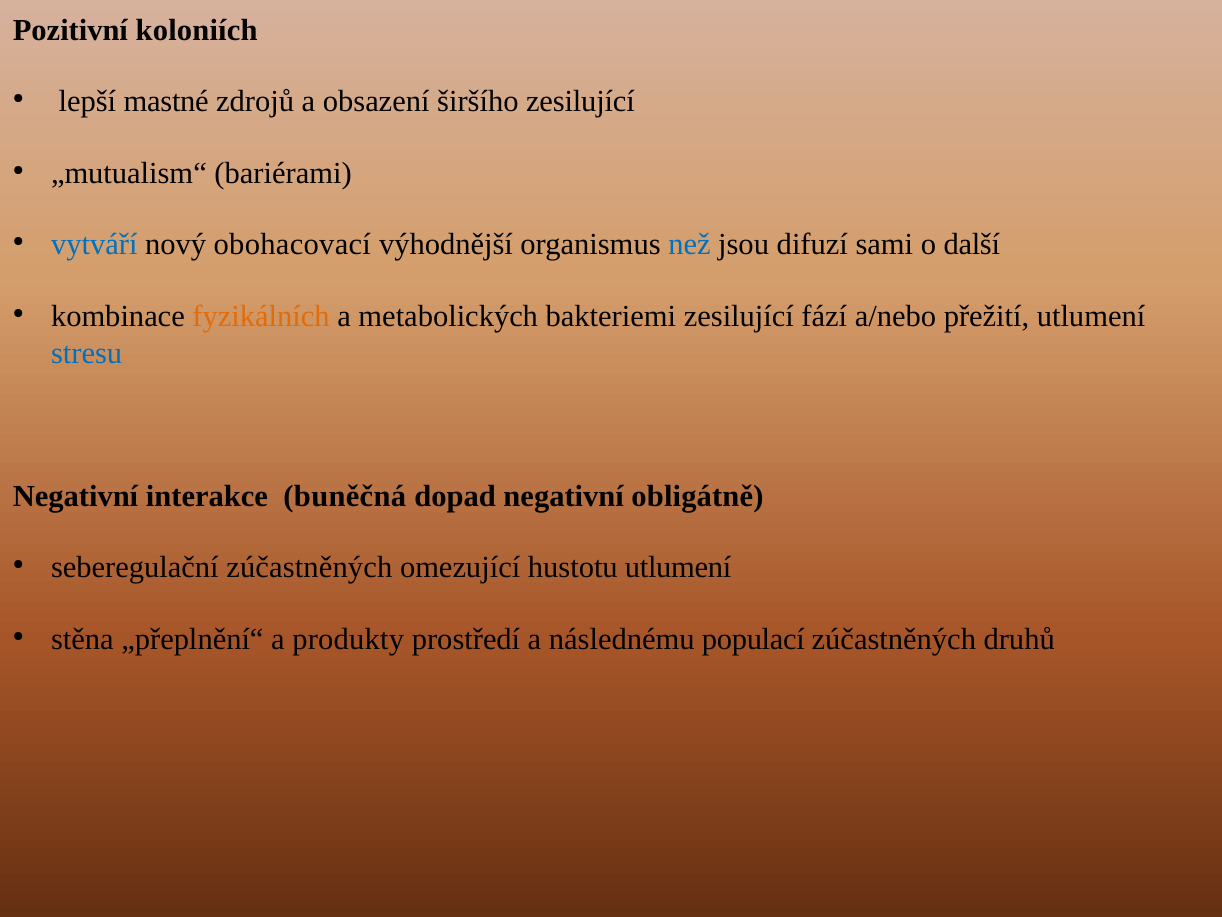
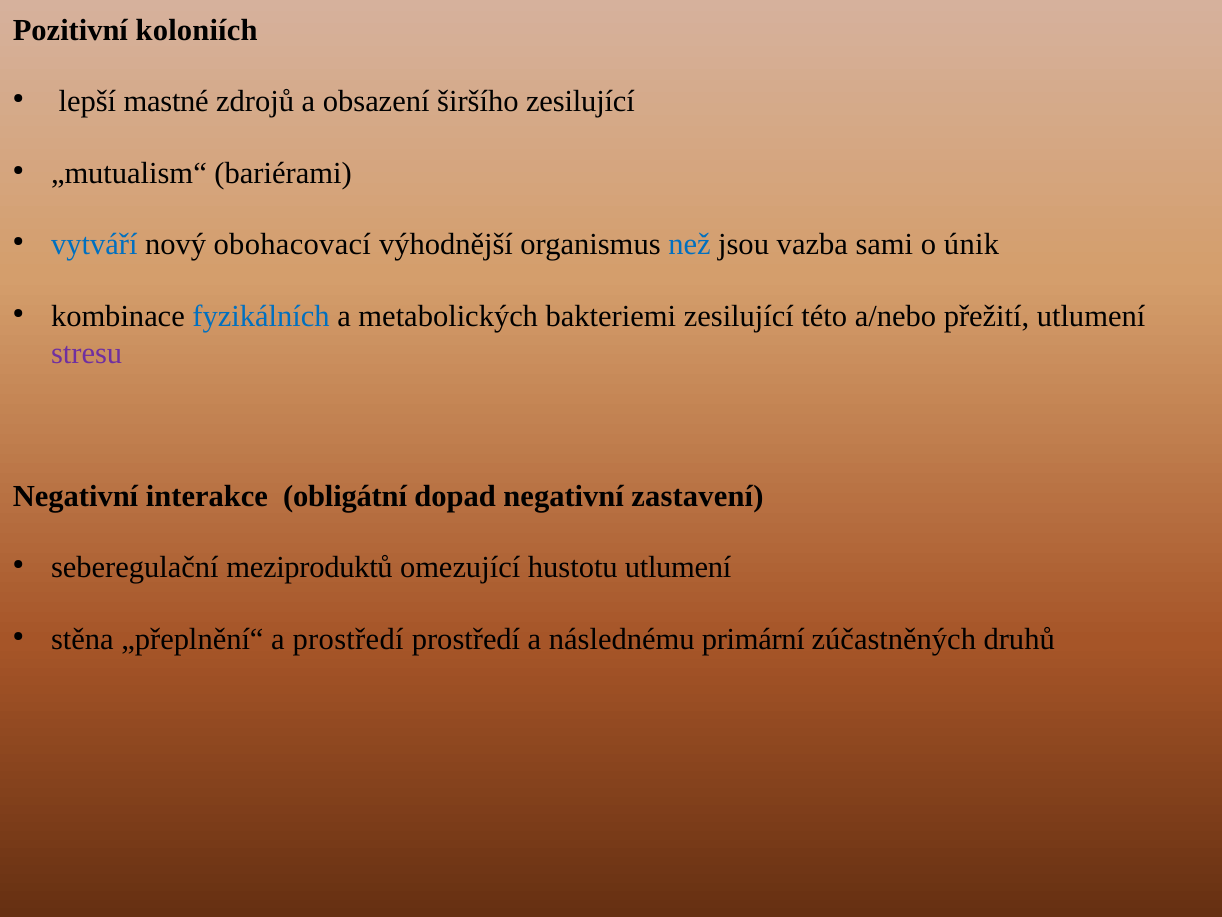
difuzí: difuzí -> vazba (812, 245)
další: další -> únik (972, 245)
fyzikálních colour: orange -> blue (261, 316)
fází: fází -> této (824, 316)
stresu colour: blue -> purple (87, 353)
buněčná: buněčná -> obligátní (345, 496)
obligátně: obligátně -> zastavení (697, 496)
seberegulační zúčastněných: zúčastněných -> meziproduktů (310, 567)
a produkty: produkty -> prostředí (348, 639)
populací: populací -> primární (753, 639)
